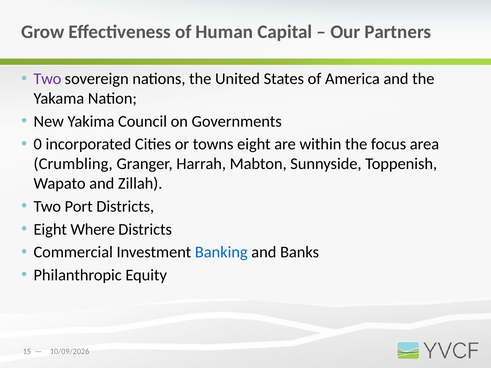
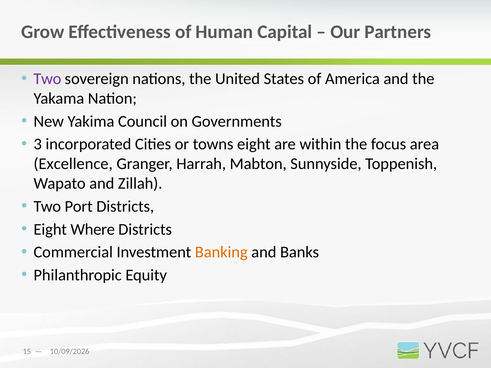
0: 0 -> 3 (38, 144)
Crumbling: Crumbling -> Excellence (73, 164)
Banking colour: blue -> orange (221, 252)
